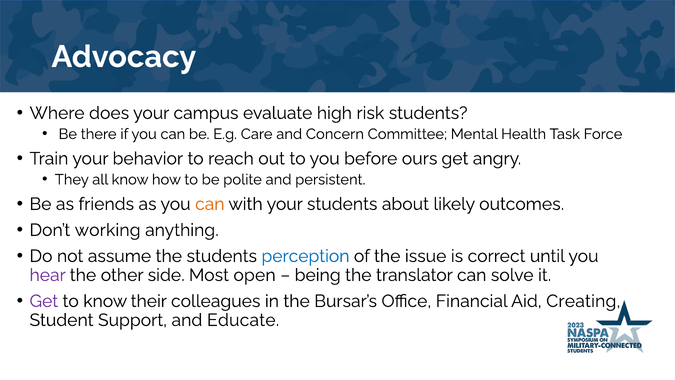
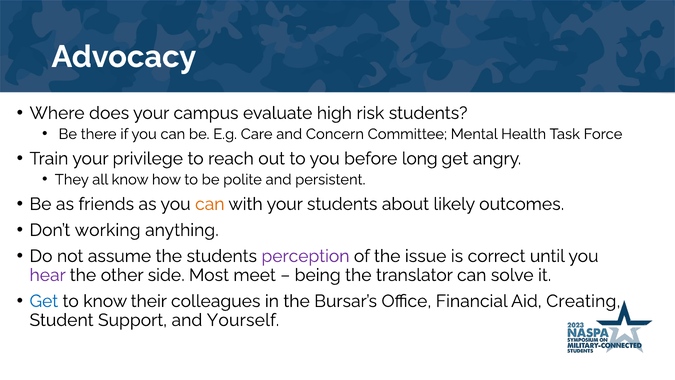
behavior: behavior -> privilege (148, 158)
ours: ours -> long (420, 158)
perception colour: blue -> purple (305, 256)
open: open -> meet (255, 275)
Get colour: purple -> blue (44, 301)
Educate: Educate -> Yourself (243, 320)
